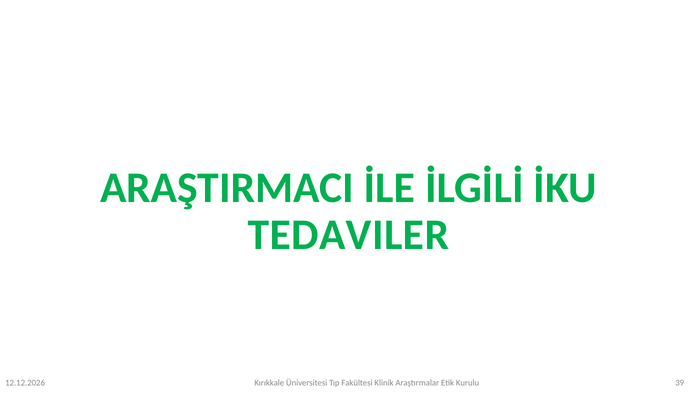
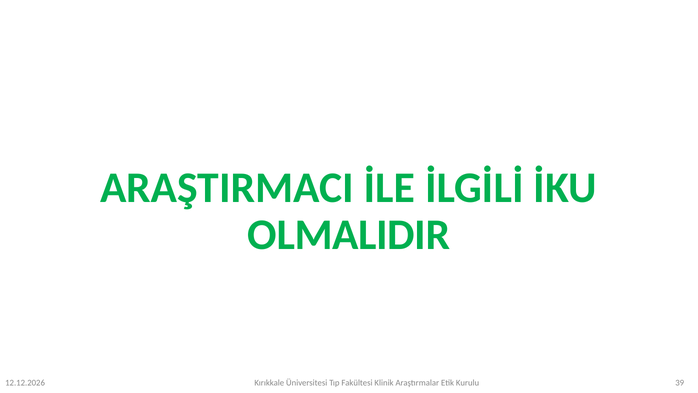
TEDAVILER: TEDAVILER -> OLMALIDIR (349, 235)
